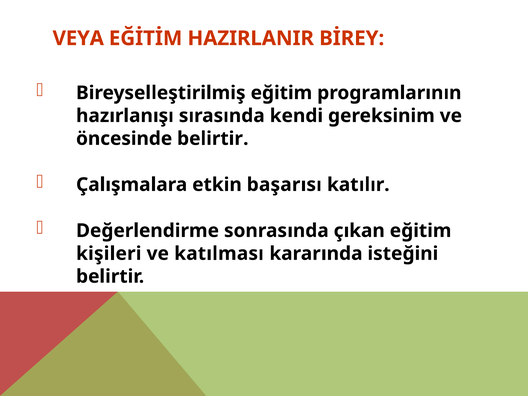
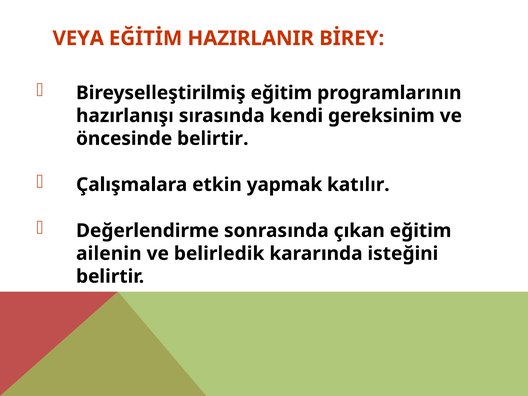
başarısı: başarısı -> yapmak (284, 185)
kişileri: kişileri -> ailenin (109, 254)
katılması: katılması -> belirledik (219, 254)
